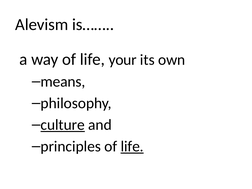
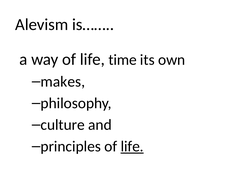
your: your -> time (123, 60)
means: means -> makes (63, 82)
culture underline: present -> none (63, 125)
